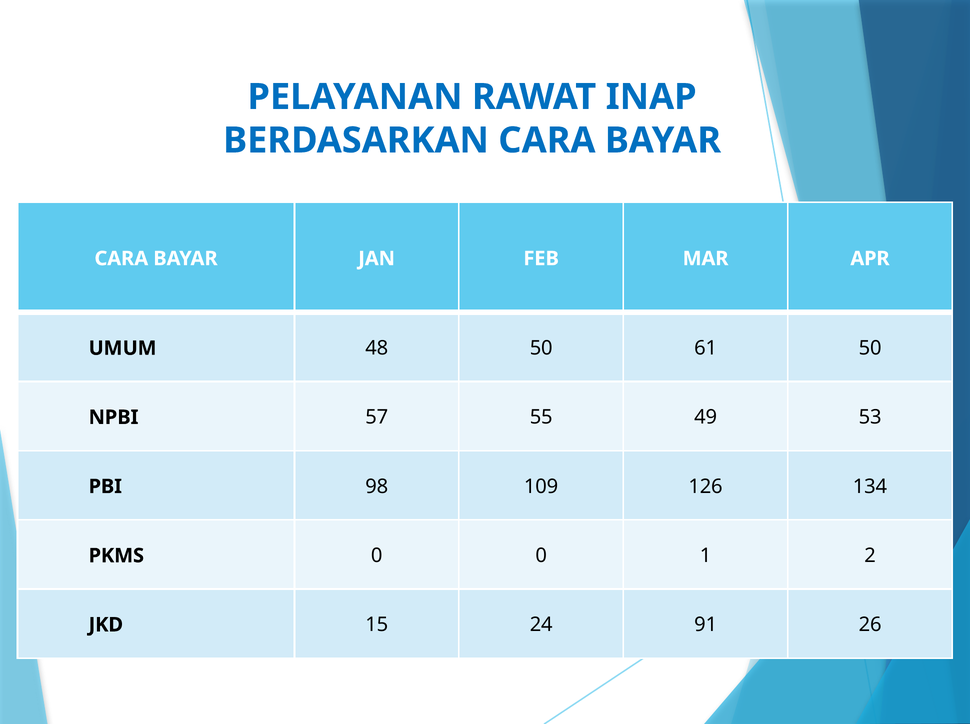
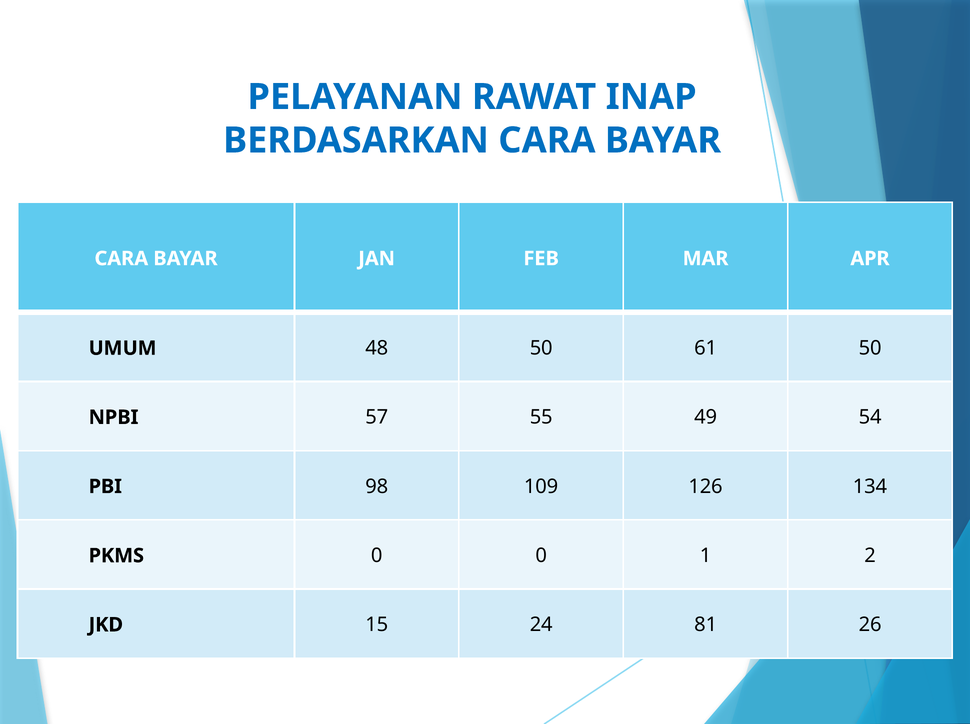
53: 53 -> 54 (870, 417)
91: 91 -> 81 (706, 625)
